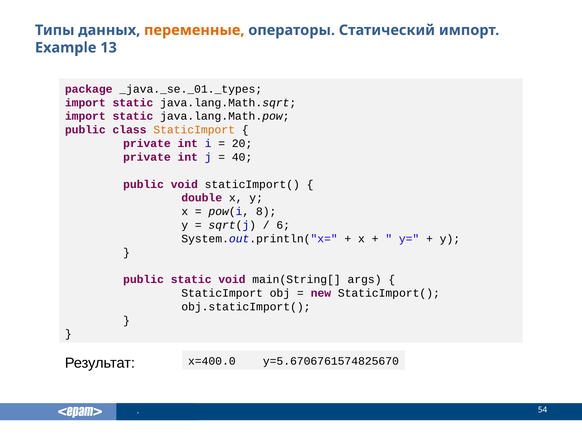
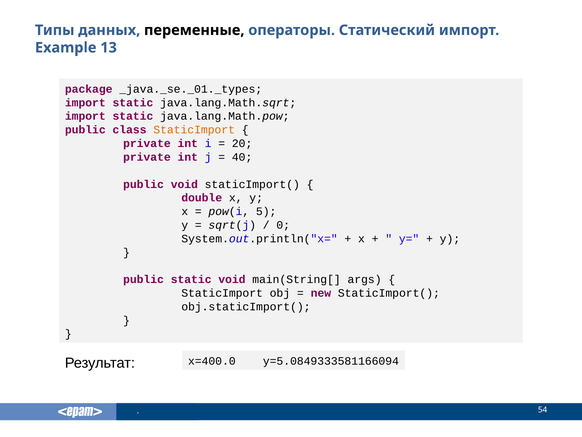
переменные colour: orange -> black (194, 30)
8: 8 -> 5 (266, 211)
6: 6 -> 0 (283, 225)
y=5.6706761574825670: y=5.6706761574825670 -> y=5.0849333581166094 (331, 361)
